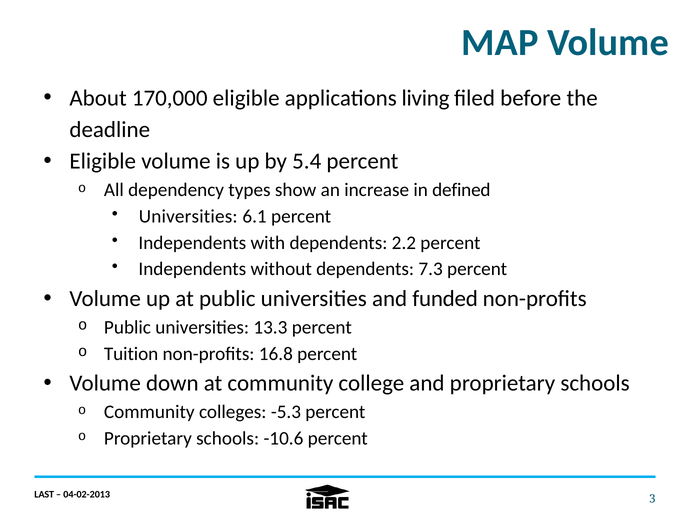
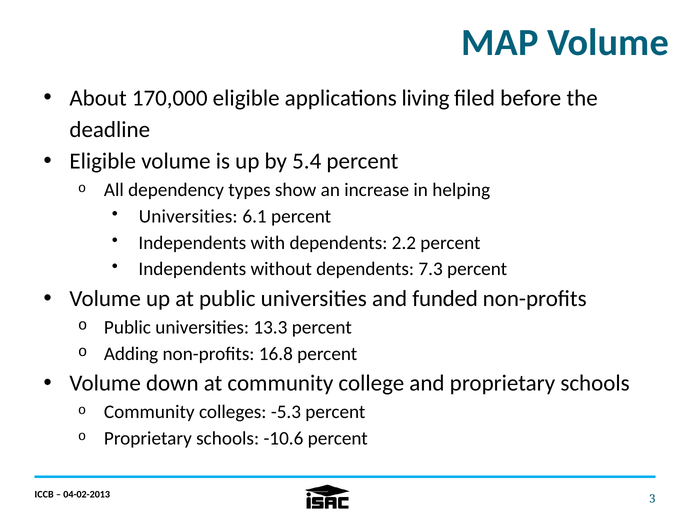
defined: defined -> helping (461, 190)
Tuition: Tuition -> Adding (131, 354)
LAST: LAST -> ICCB (44, 495)
